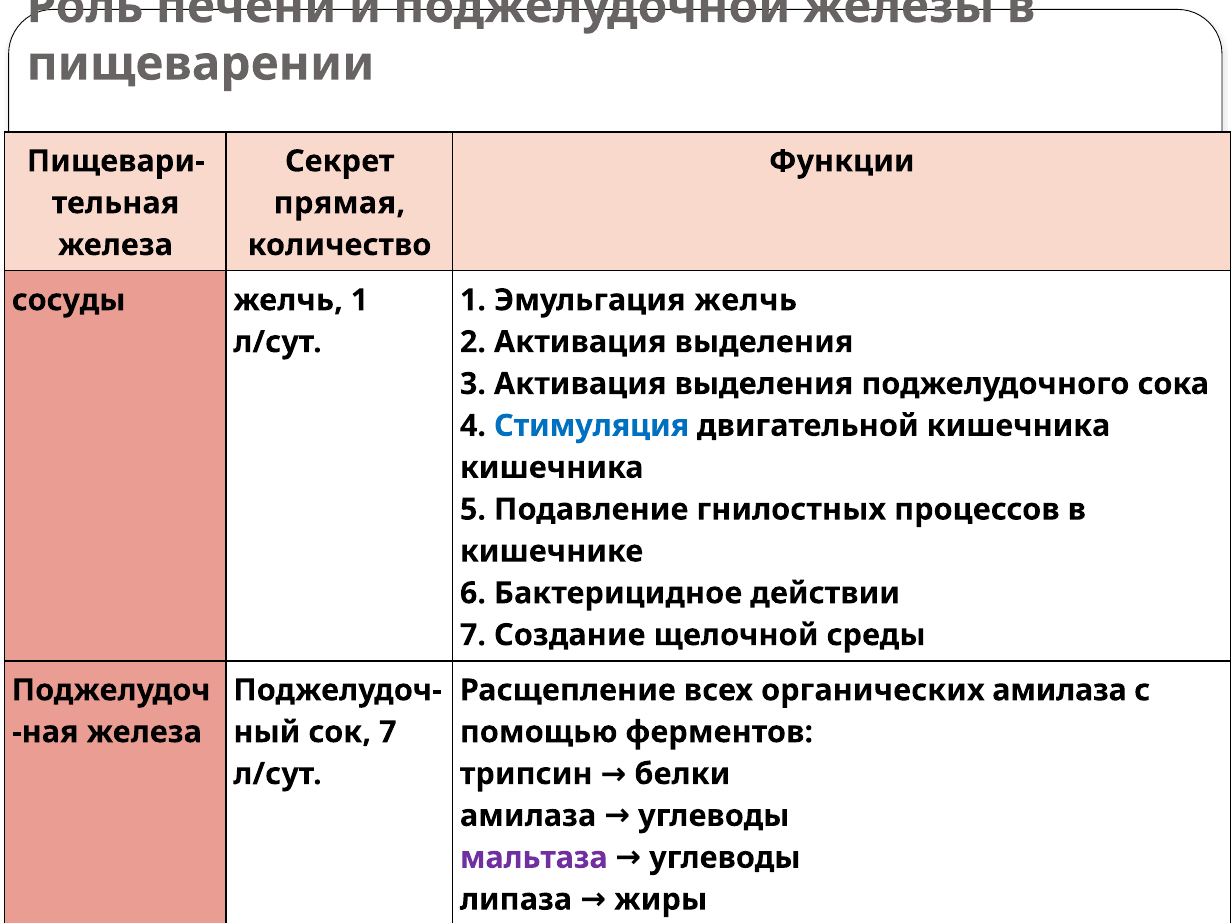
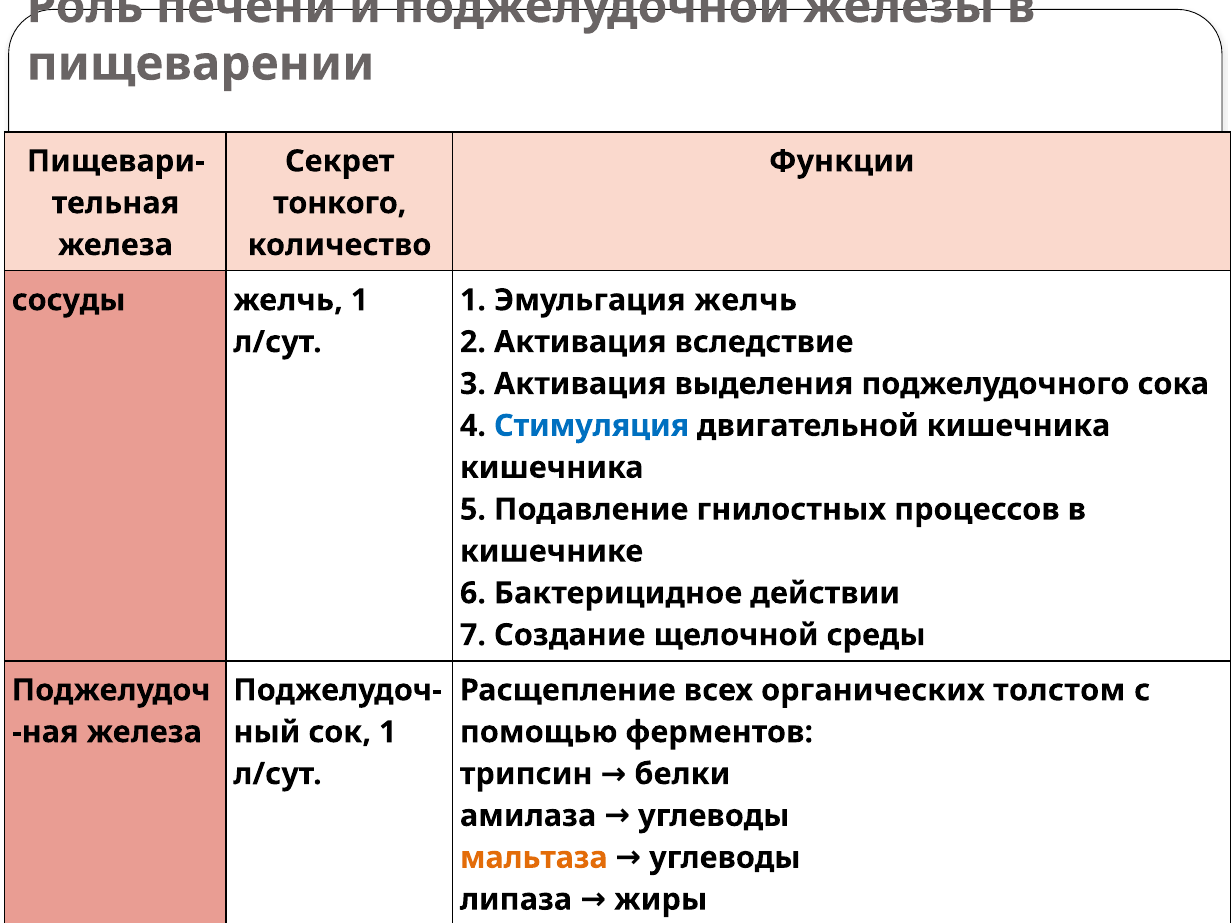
прямая: прямая -> тонкого (340, 203)
2 Активация выделения: выделения -> вследствие (764, 342)
органических амилаза: амилаза -> толстом (1059, 690)
сок 7: 7 -> 1 (388, 732)
мальтаза colour: purple -> orange (534, 858)
